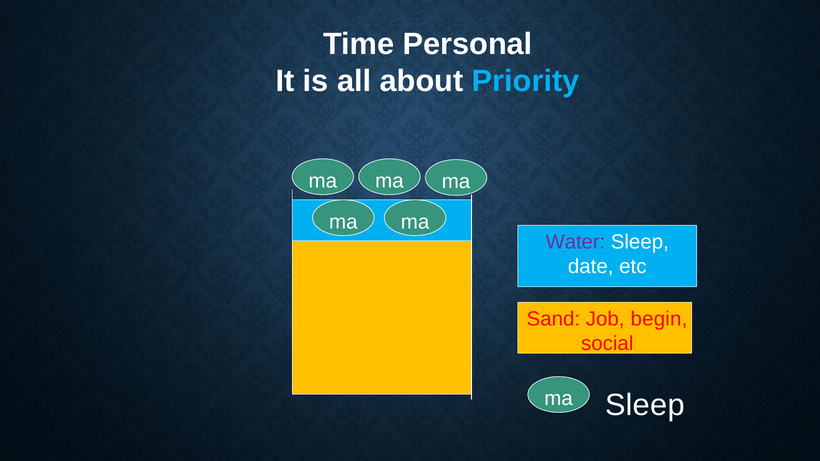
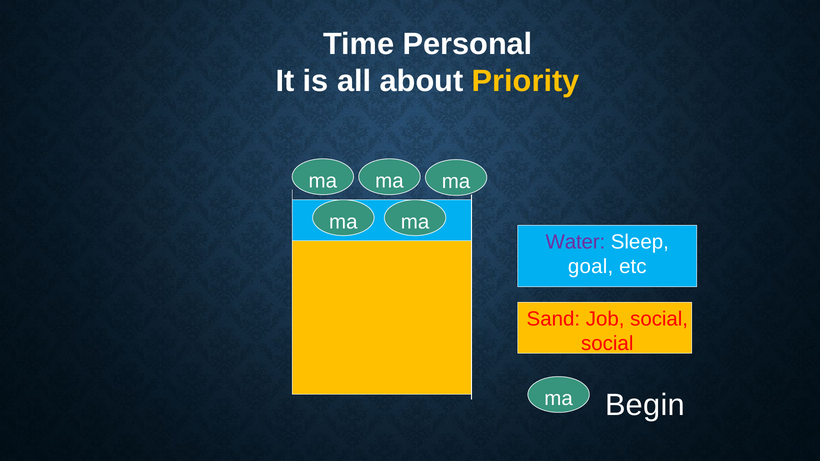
Priority colour: light blue -> yellow (526, 81)
date: date -> goal (591, 267)
Job begin: begin -> social (659, 319)
ma Sleep: Sleep -> Begin (645, 406)
